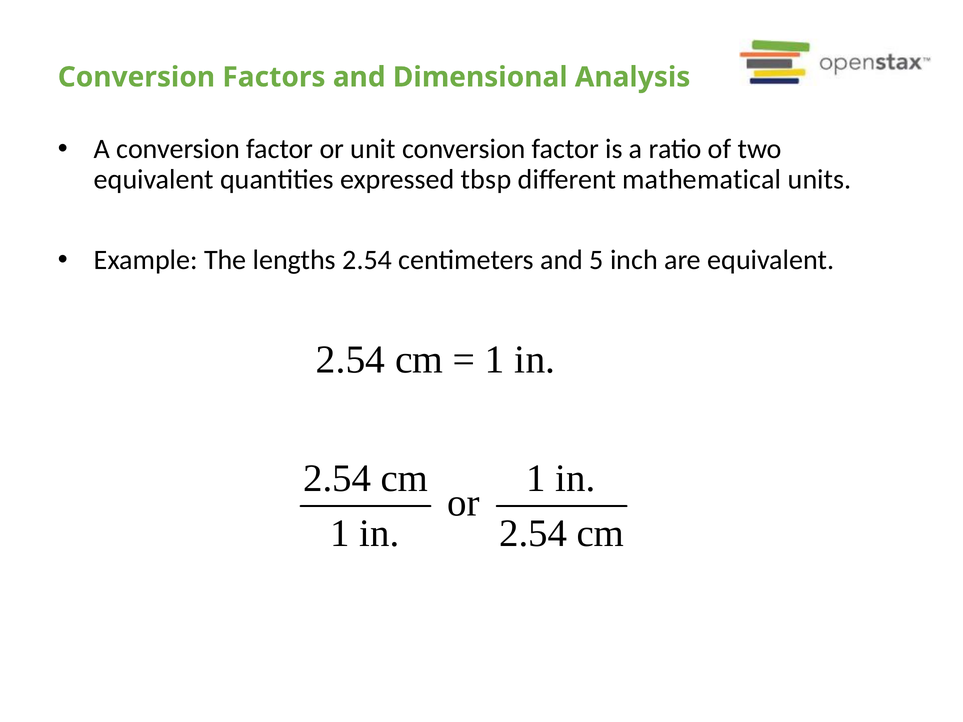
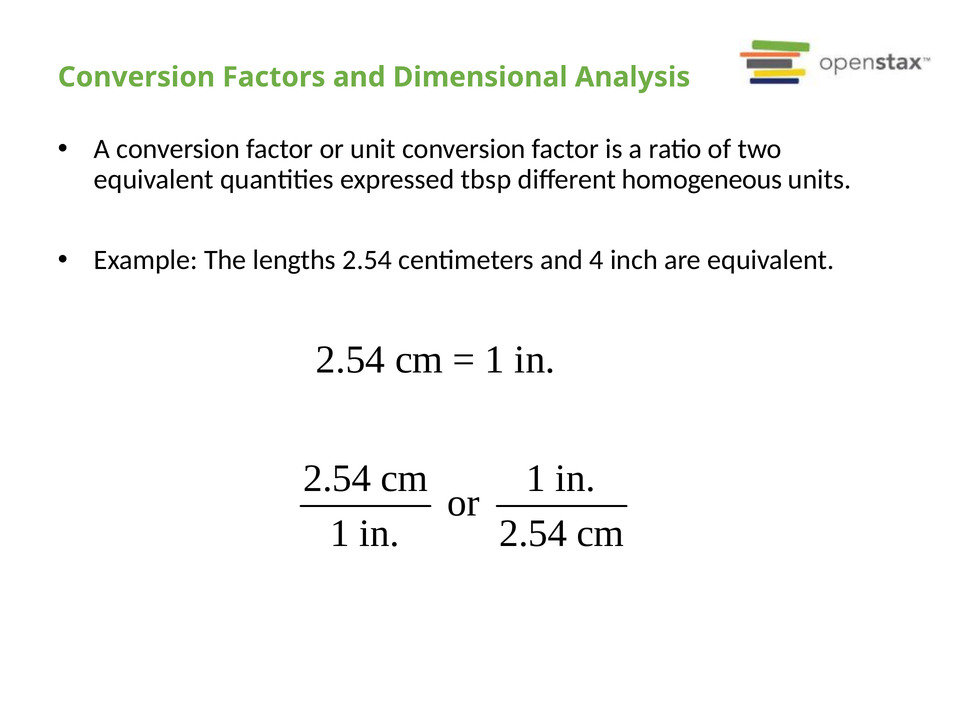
mathematical: mathematical -> homogeneous (702, 179)
5: 5 -> 4 (597, 260)
